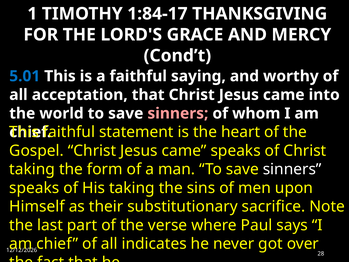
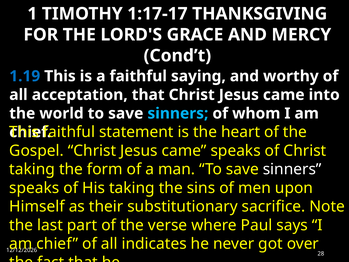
1:84-17: 1:84-17 -> 1:17-17 (157, 14)
5.01: 5.01 -> 1.19 (25, 76)
sinners colour: pink -> light blue (178, 113)
